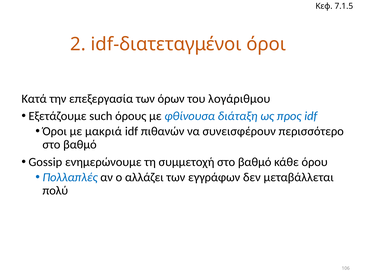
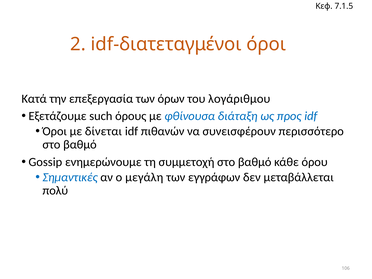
μακριά: μακριά -> δίνεται (103, 131)
Πολλαπλές: Πολλαπλές -> Σημαντικές (70, 177)
αλλάζει: αλλάζει -> μεγάλη (144, 177)
